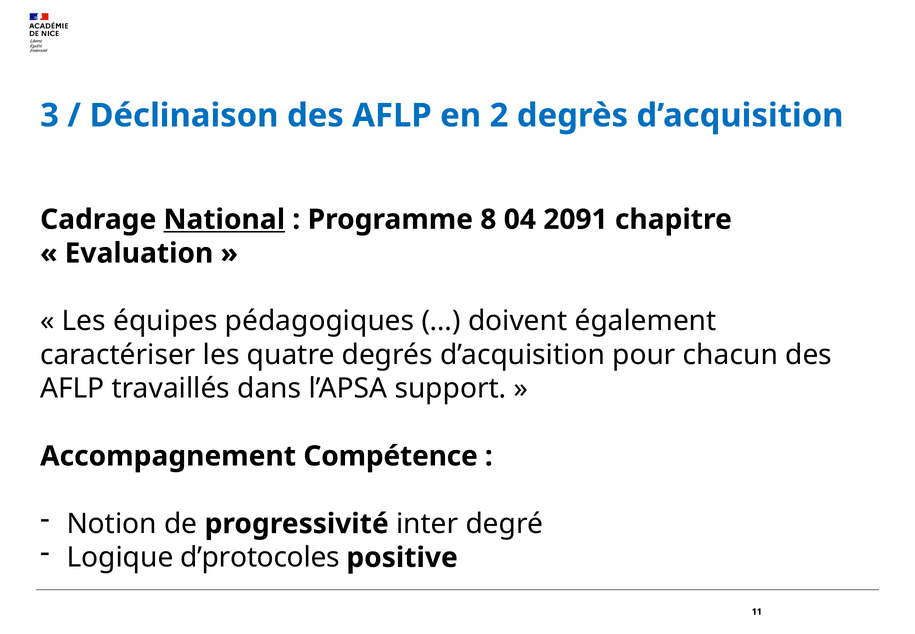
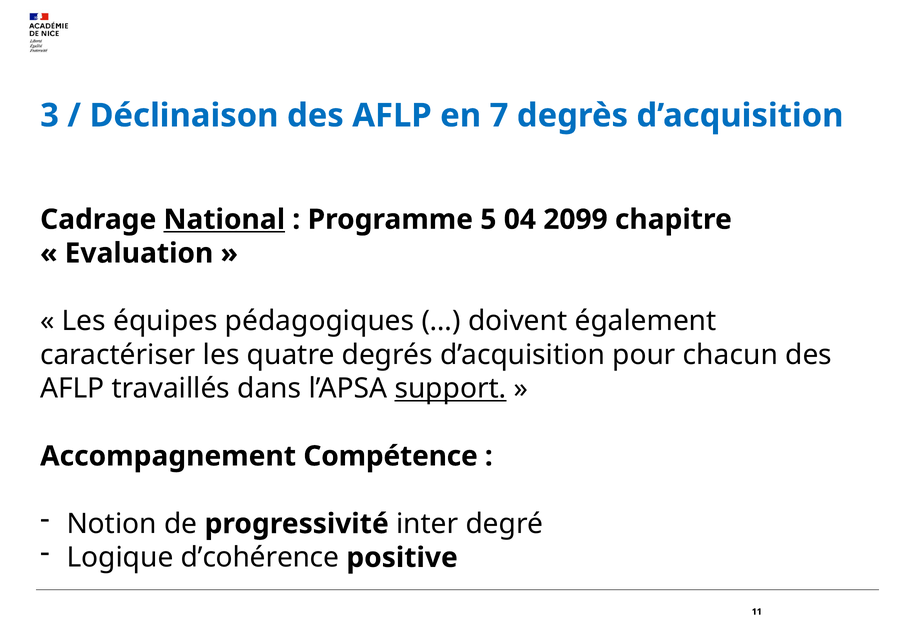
2: 2 -> 7 (499, 115)
8: 8 -> 5 (488, 219)
2091: 2091 -> 2099 (575, 219)
support underline: none -> present (450, 388)
d’protocoles: d’protocoles -> d’cohérence (260, 557)
